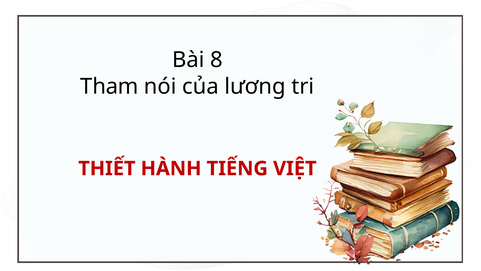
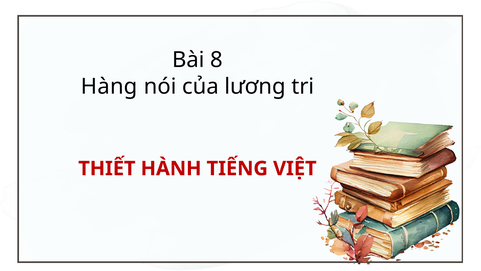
Tham: Tham -> Hàng (109, 86)
